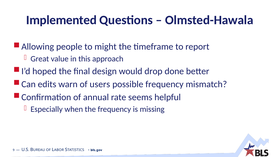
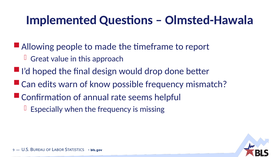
might: might -> made (106, 47)
users: users -> know (100, 84)
